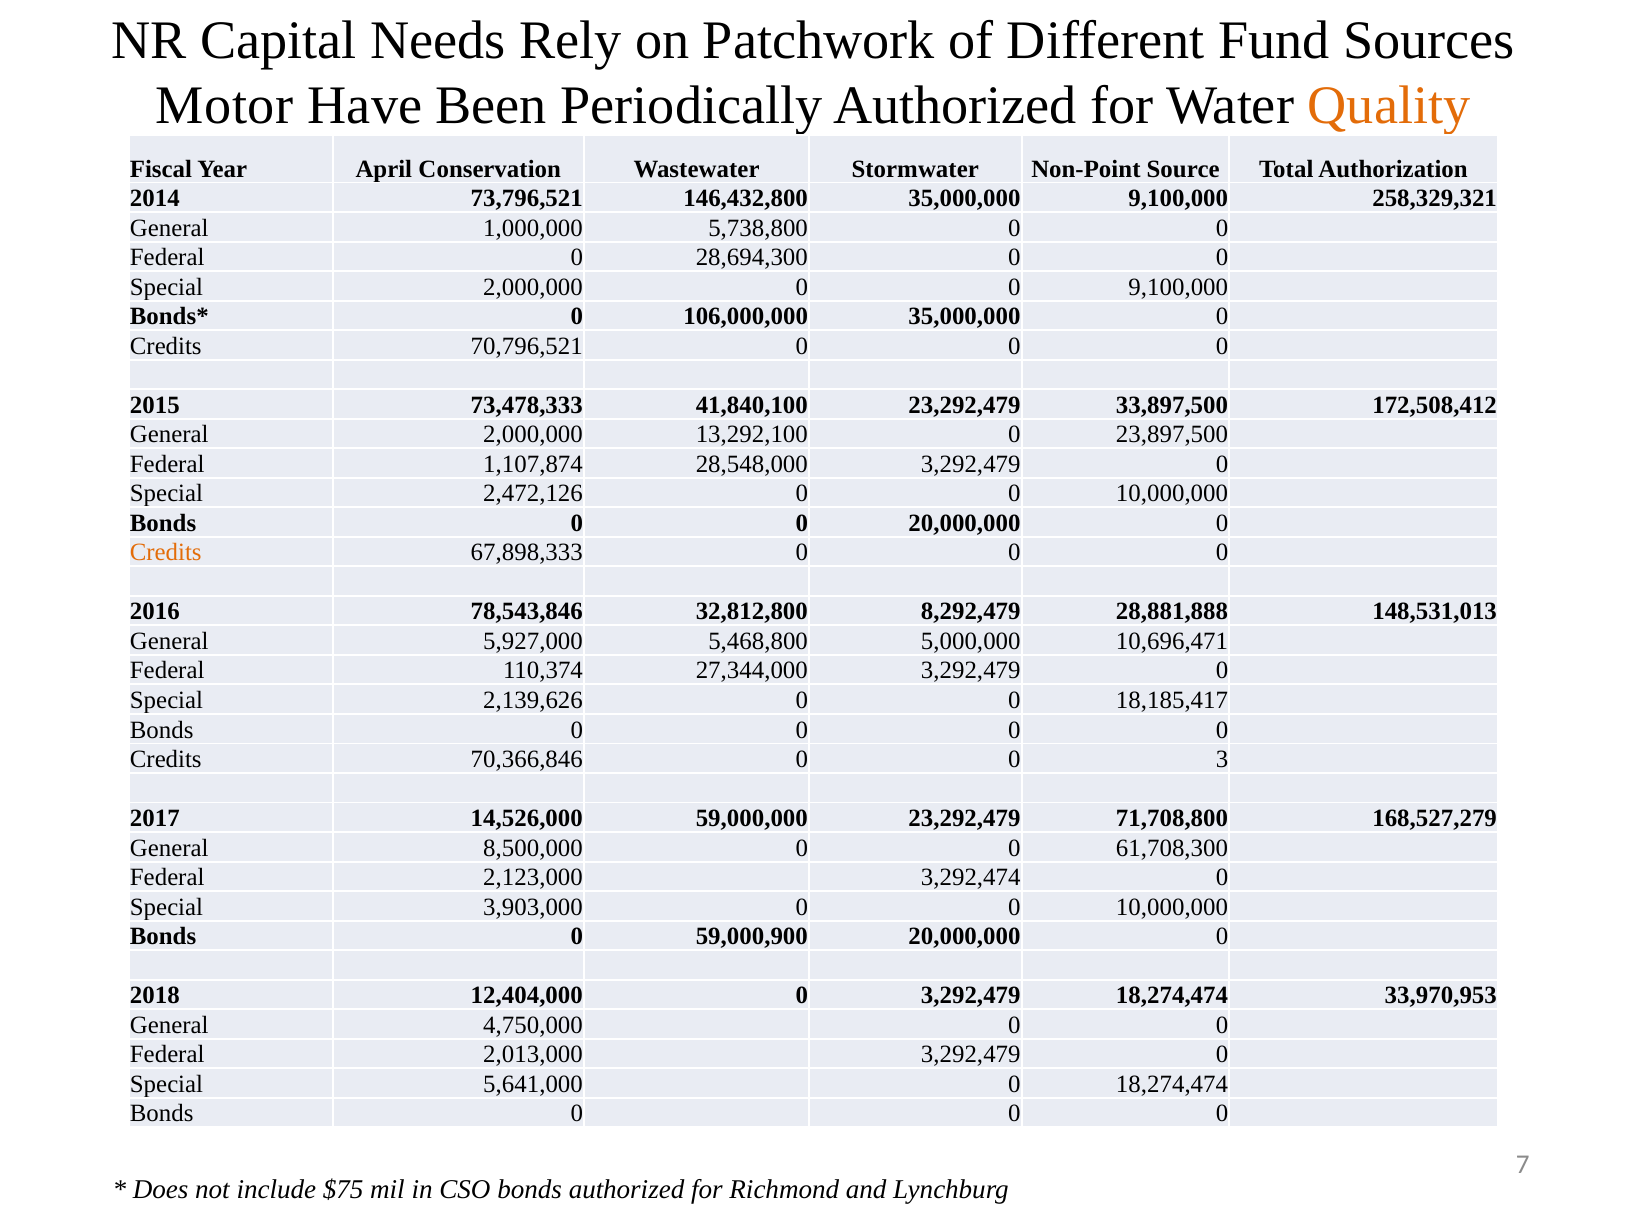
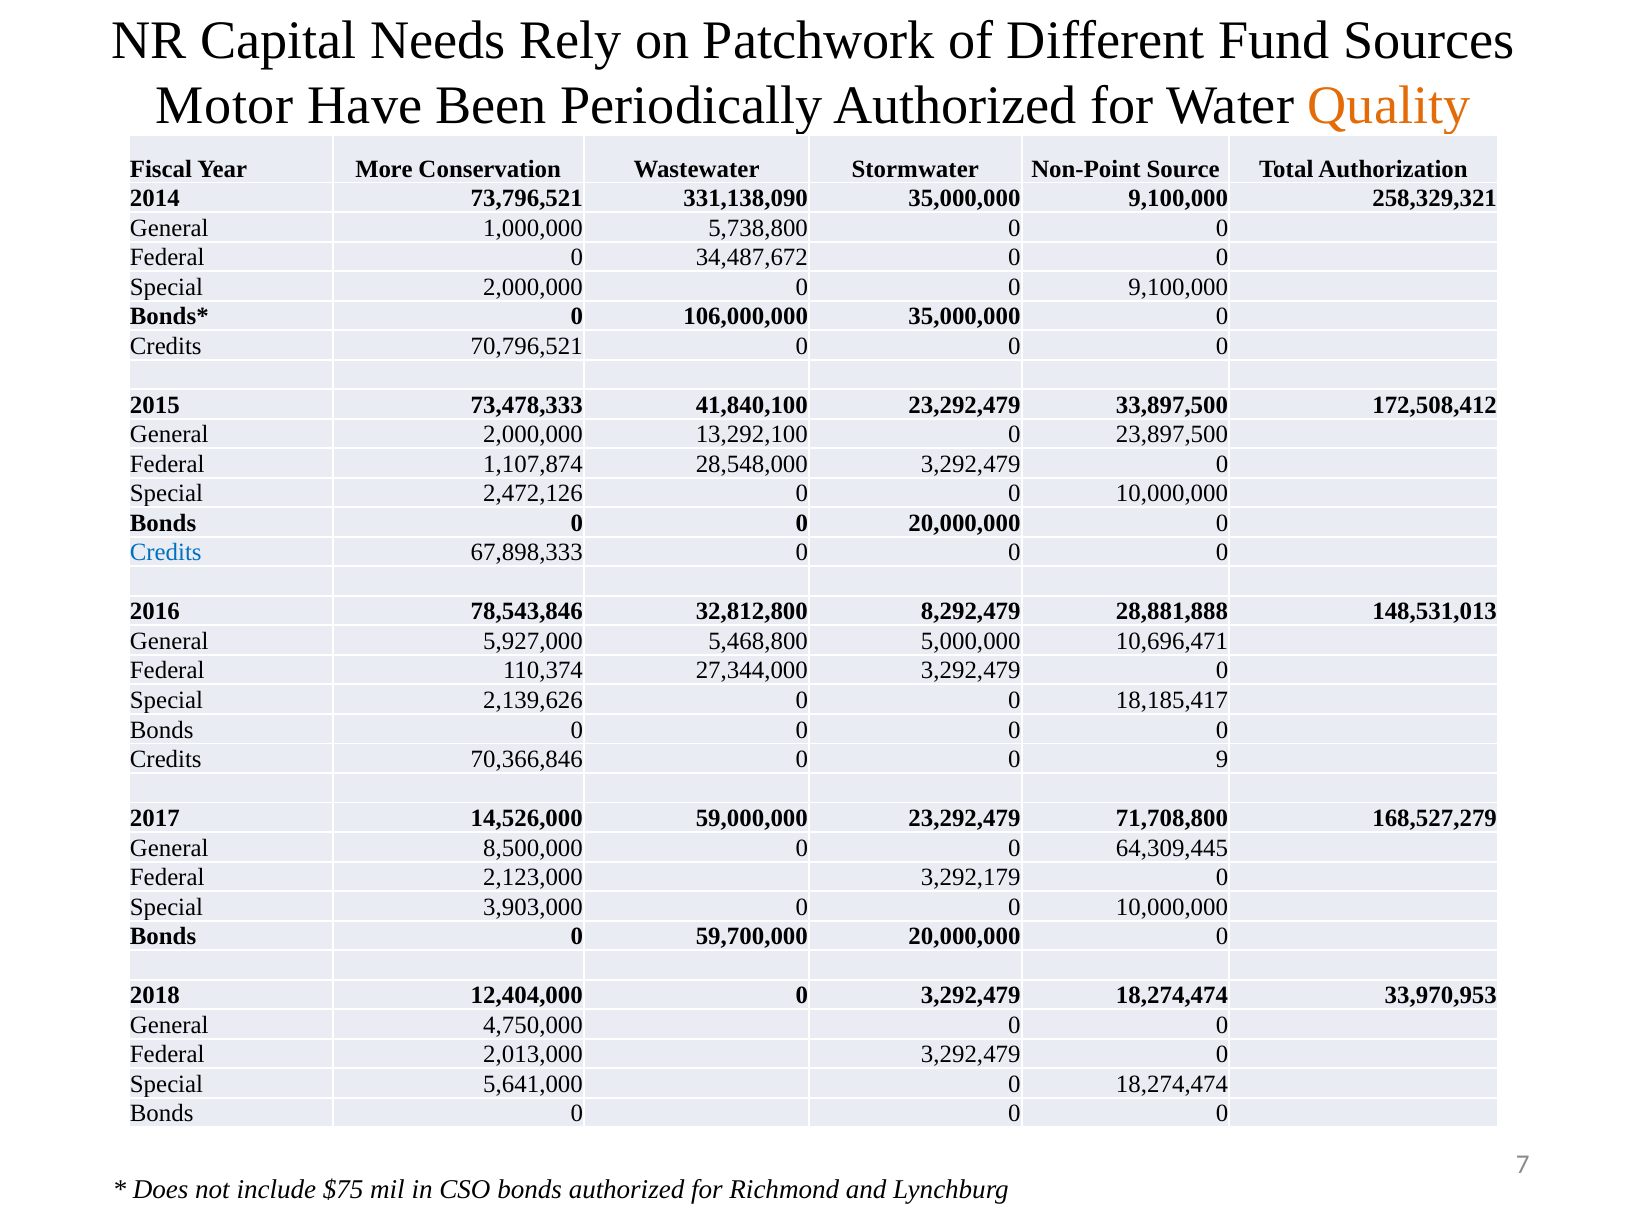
April: April -> More (384, 169)
146,432,800: 146,432,800 -> 331,138,090 (746, 198)
28,694,300: 28,694,300 -> 34,487,672 (752, 257)
Credits colour: orange -> blue (166, 553)
3: 3 -> 9 (1222, 759)
61,708,300: 61,708,300 -> 64,309,445 (1172, 848)
3,292,474: 3,292,474 -> 3,292,179 (971, 878)
59,000,900: 59,000,900 -> 59,700,000 (752, 937)
